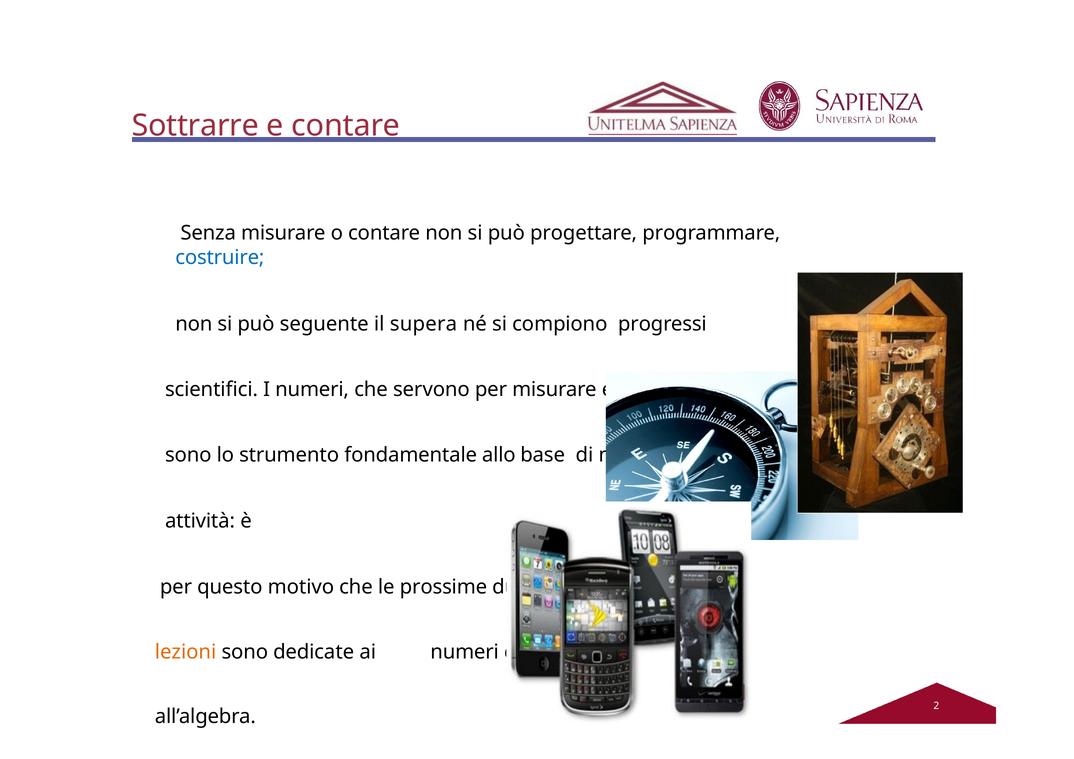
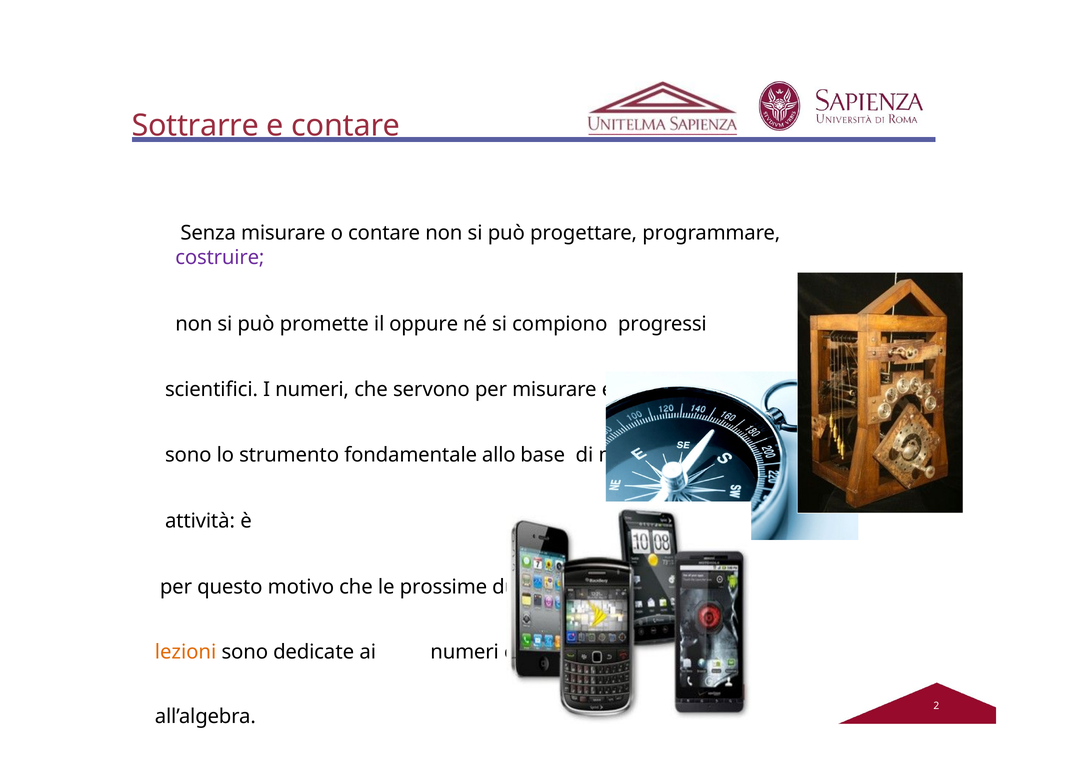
costruire colour: blue -> purple (220, 258)
seguente: seguente -> promette (324, 324)
supera: supera -> oppure (424, 324)
